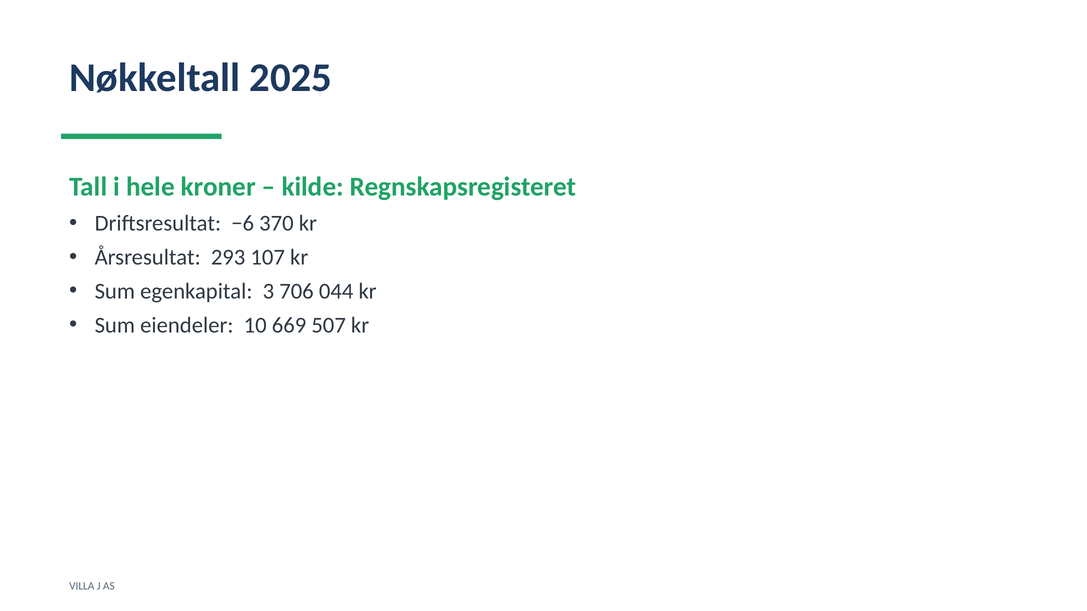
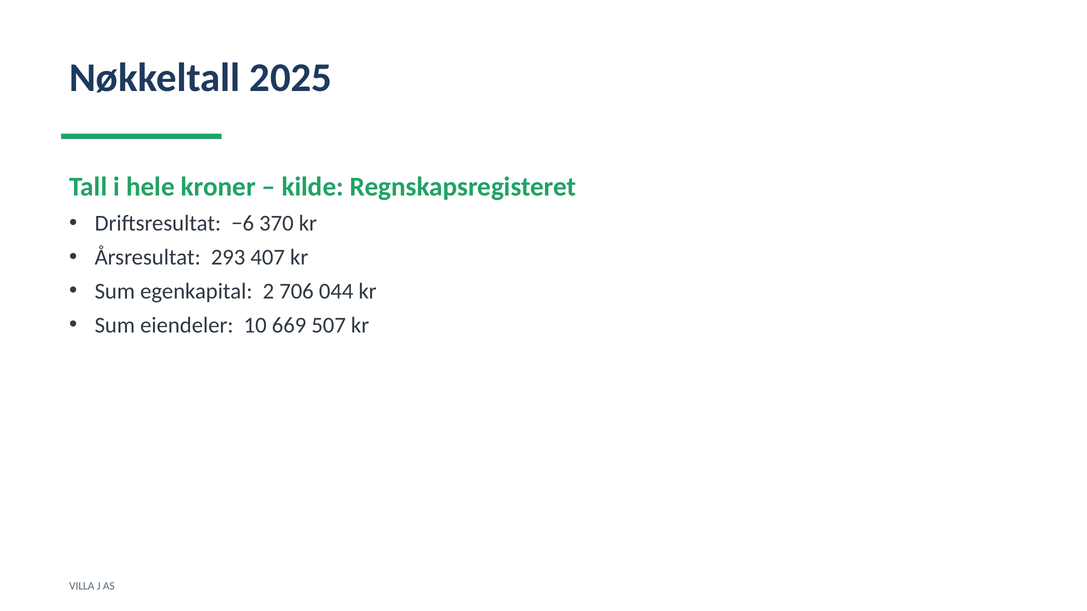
107: 107 -> 407 (268, 258)
3: 3 -> 2 (268, 291)
